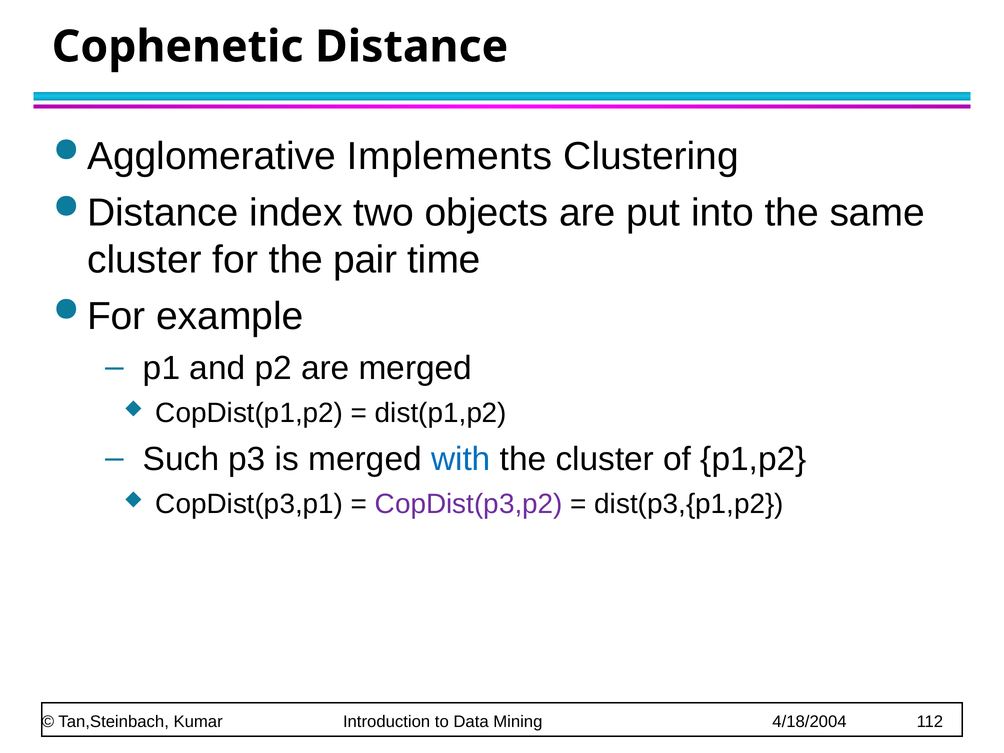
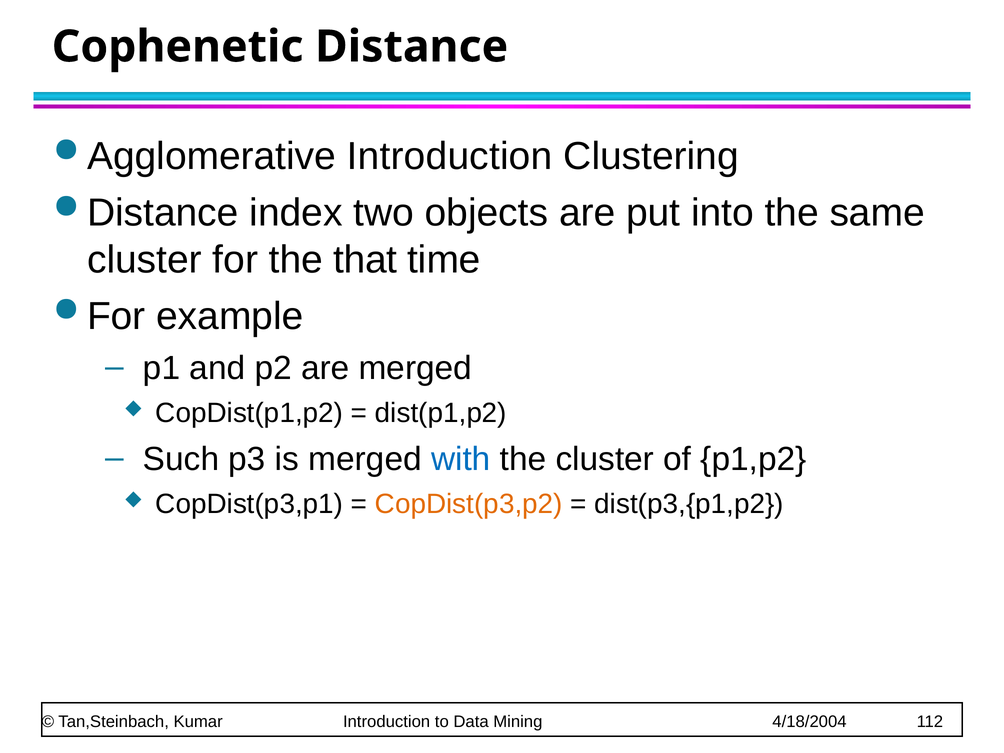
Agglomerative Implements: Implements -> Introduction (450, 157)
pair: pair -> that (365, 260)
CopDist(p3,p2 colour: purple -> orange (469, 504)
